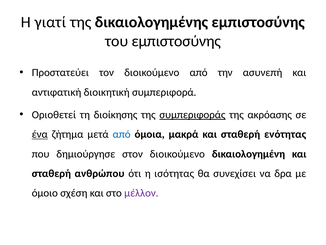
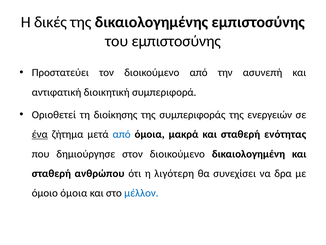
γιατί: γιατί -> δικές (51, 22)
συμπεριφοράς underline: present -> none (192, 115)
ακρόασης: ακρόασης -> ενεργειών (270, 115)
ισότητας: ισότητας -> λιγότερη (174, 173)
όμοιο σχέση: σχέση -> όμοια (74, 193)
μέλλον colour: purple -> blue (141, 193)
